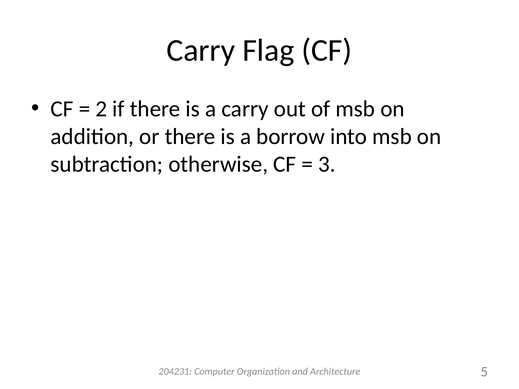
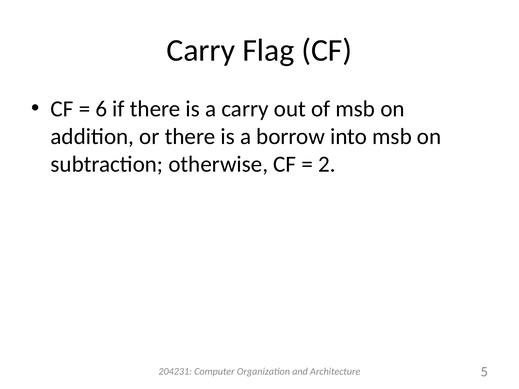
2: 2 -> 6 (101, 109)
3: 3 -> 2 (327, 164)
